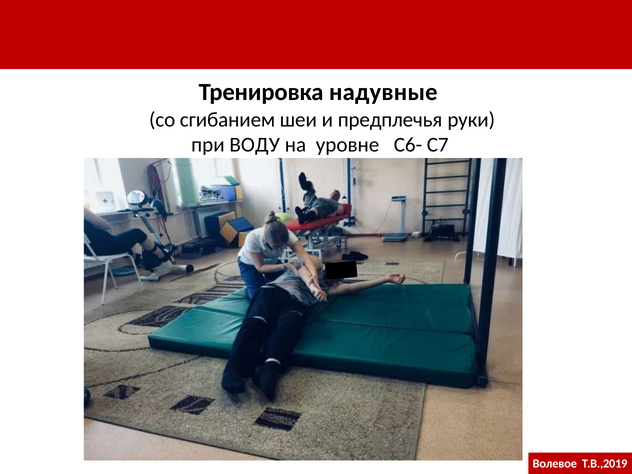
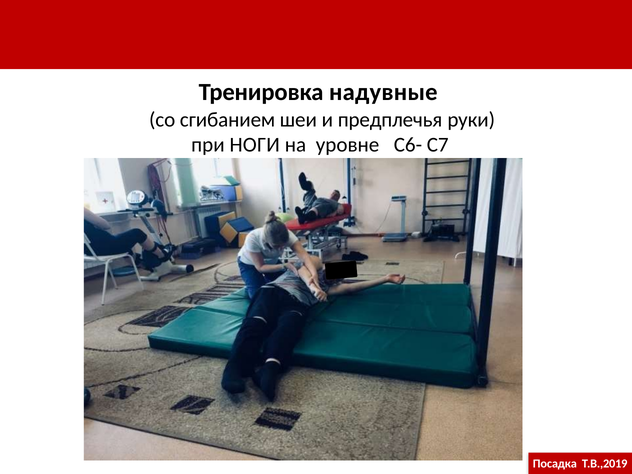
ВОДУ: ВОДУ -> НОГИ (255, 145)
Волевое: Волевое -> Посадка (555, 464)
